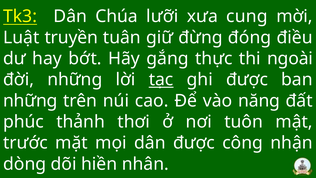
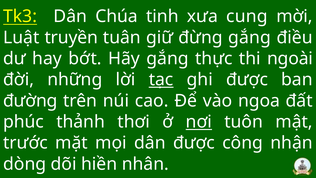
lưỡi: lưỡi -> tinh (162, 16)
đừng đóng: đóng -> gắng (250, 37)
những: những -> đường (30, 101)
năng: năng -> ngoa (259, 101)
nơi underline: none -> present (199, 122)
